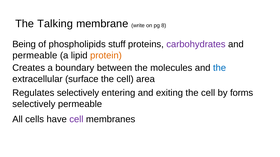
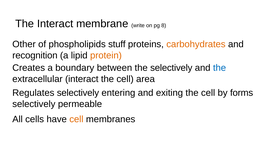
The Talking: Talking -> Interact (55, 24)
Being: Being -> Other (24, 44)
carbohydrates colour: purple -> orange (196, 44)
permeable: permeable -> recognition (35, 56)
the molecules: molecules -> selectively (171, 68)
extracellular surface: surface -> interact (82, 79)
cell colour: purple -> orange (76, 120)
